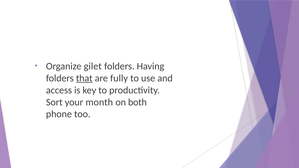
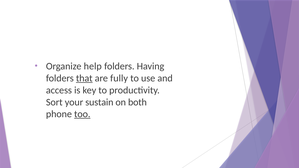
gilet: gilet -> help (93, 66)
month: month -> sustain (99, 102)
too underline: none -> present (82, 114)
